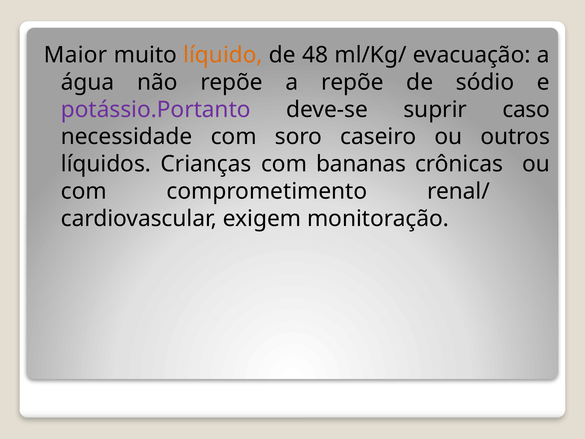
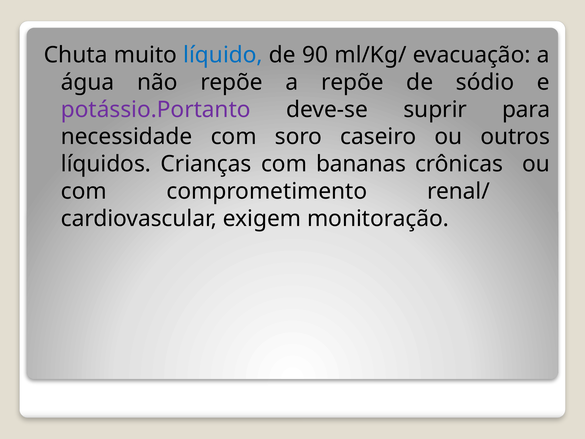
Maior: Maior -> Chuta (76, 55)
líquido colour: orange -> blue (223, 55)
48: 48 -> 90 (315, 55)
caso: caso -> para (526, 109)
